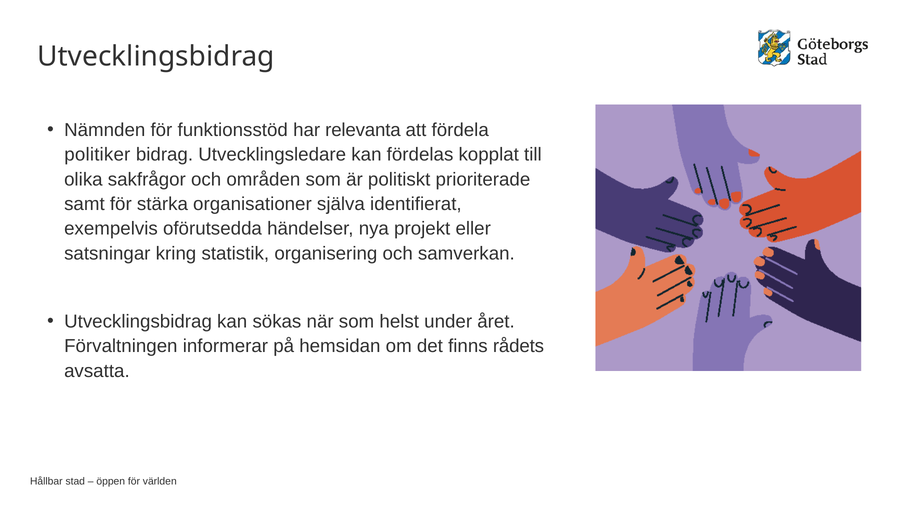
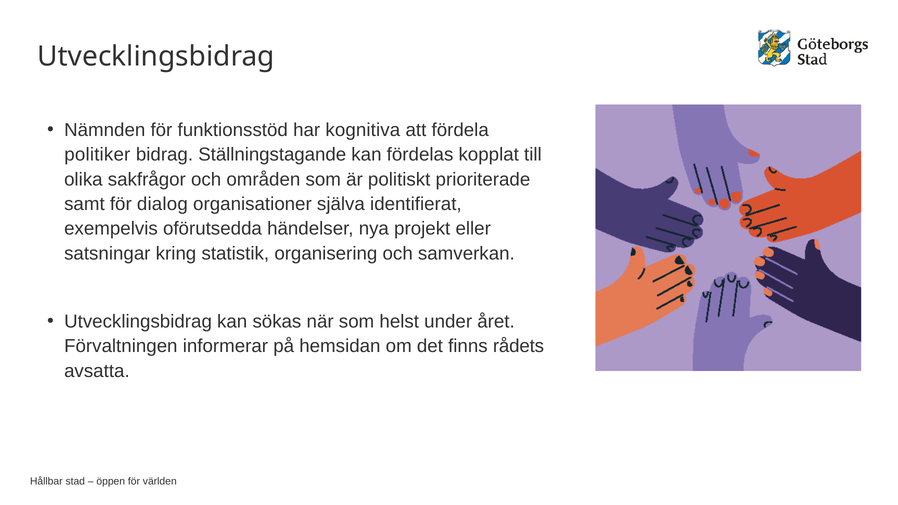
relevanta: relevanta -> kognitiva (363, 130)
Utvecklingsledare: Utvecklingsledare -> Ställningstagande (272, 155)
stärka: stärka -> dialog (162, 204)
